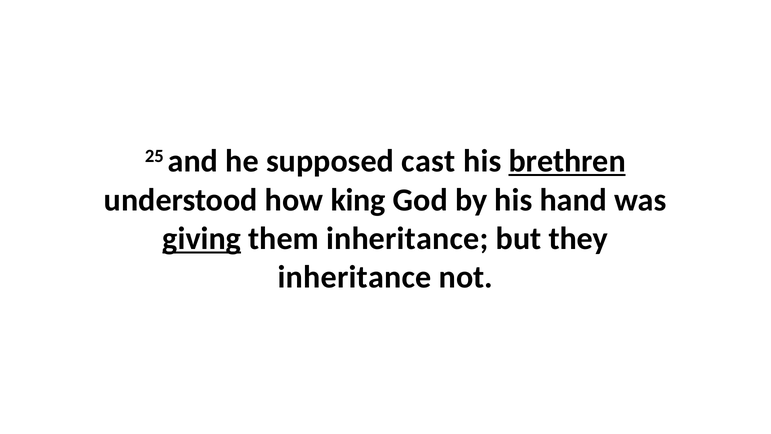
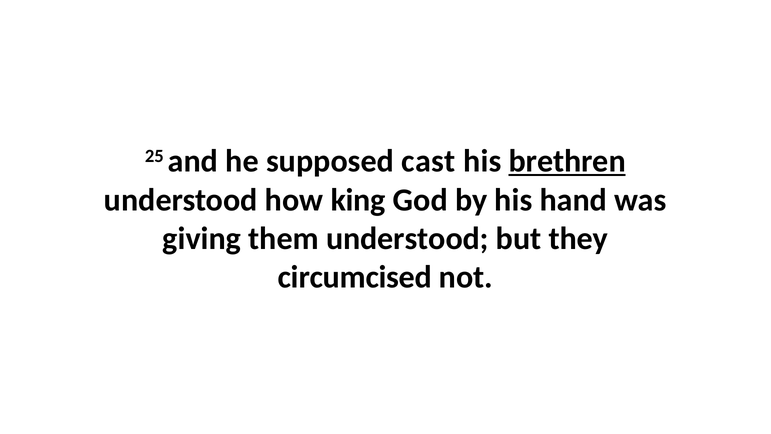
giving underline: present -> none (202, 238)
them inheritance: inheritance -> understood (407, 238)
inheritance: inheritance -> circumcised (355, 277)
